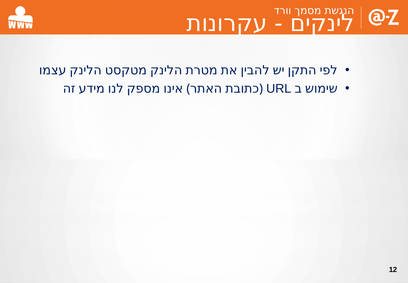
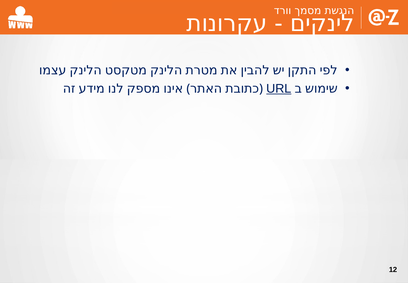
URL underline: none -> present (279, 88)
